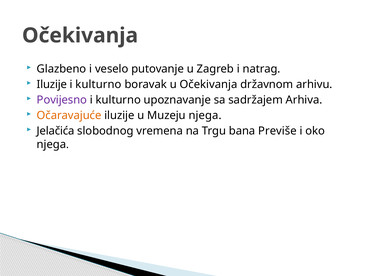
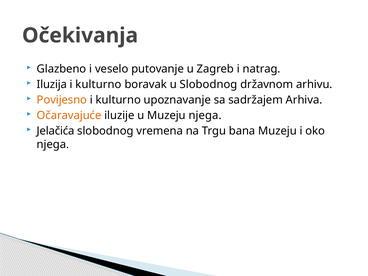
Iluzije: Iluzije -> Iluzija (52, 84)
u Očekivanja: Očekivanja -> Slobodnog (208, 84)
Povijesno colour: purple -> orange (62, 100)
bana Previše: Previše -> Muzeju (277, 131)
